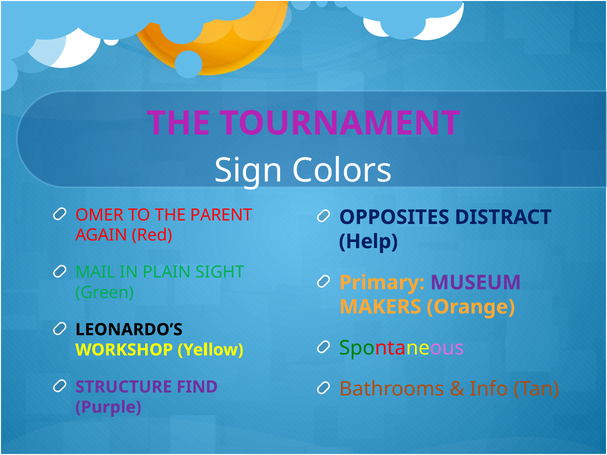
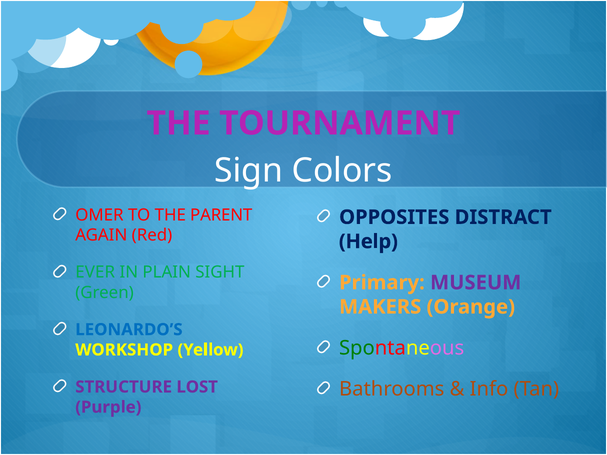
MAIL: MAIL -> EVER (95, 272)
LEONARDO’S colour: black -> blue (129, 330)
FIND: FIND -> LOST (197, 387)
